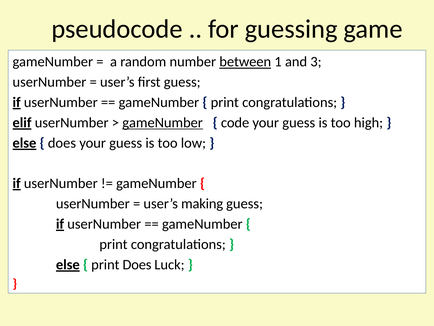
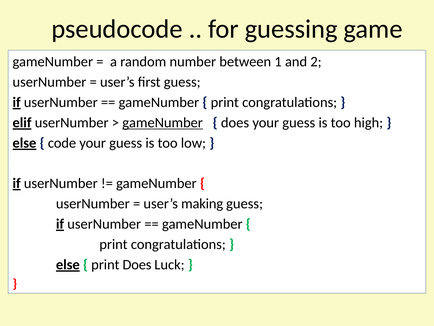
between underline: present -> none (245, 62)
3: 3 -> 2 (316, 62)
code: code -> does (235, 123)
does: does -> code (62, 143)
